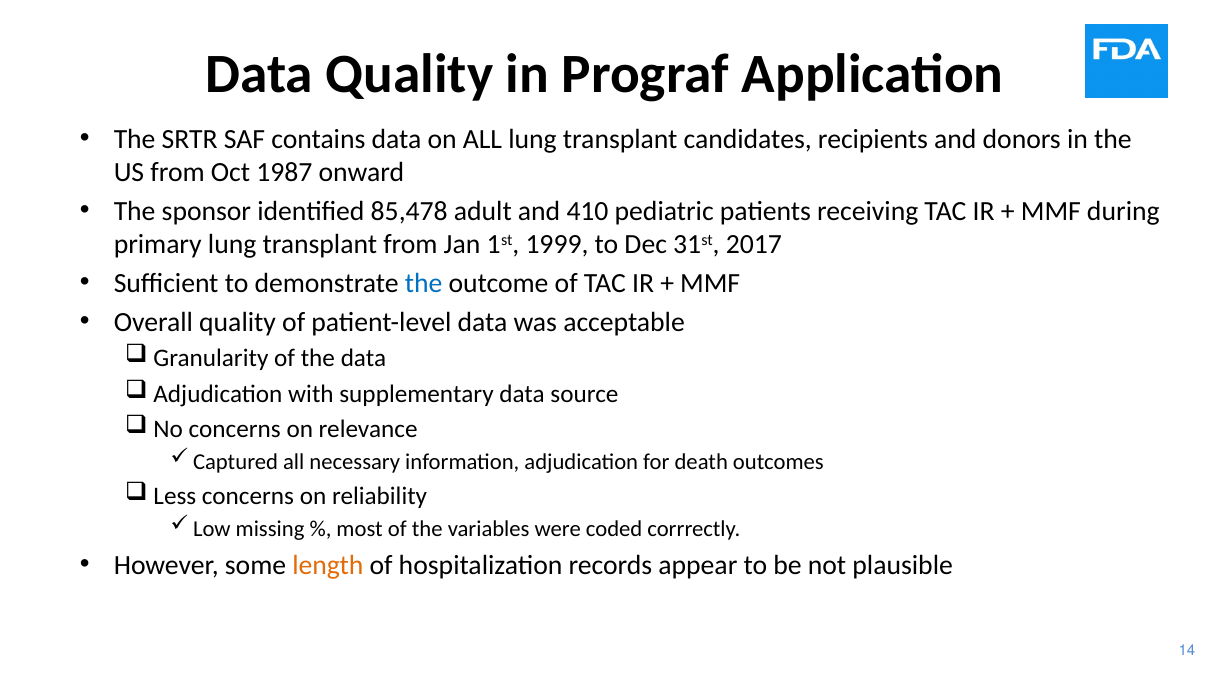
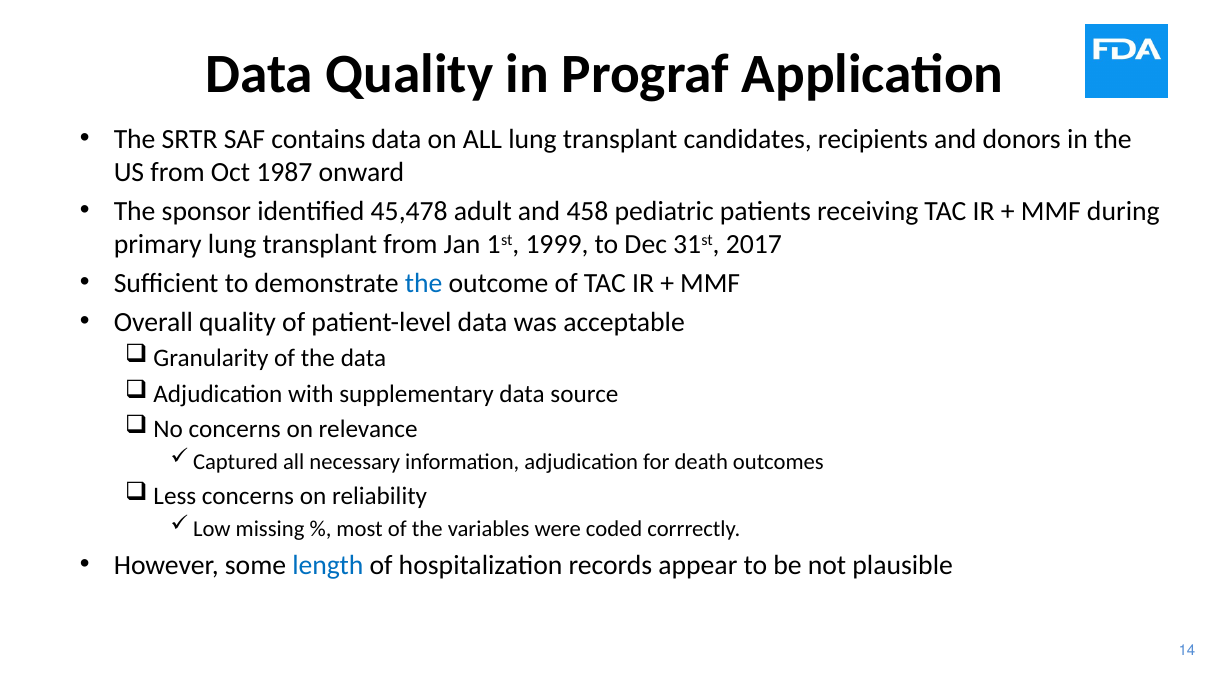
85,478: 85,478 -> 45,478 (409, 211)
410: 410 -> 458 (587, 211)
length colour: orange -> blue (328, 565)
